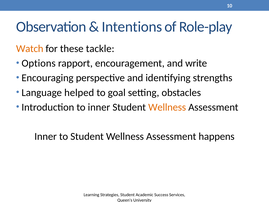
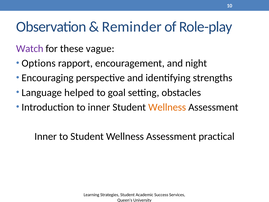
Intentions: Intentions -> Reminder (132, 27)
Watch colour: orange -> purple (30, 49)
tackle: tackle -> vague (100, 49)
write: write -> night (196, 63)
happens: happens -> practical (217, 136)
